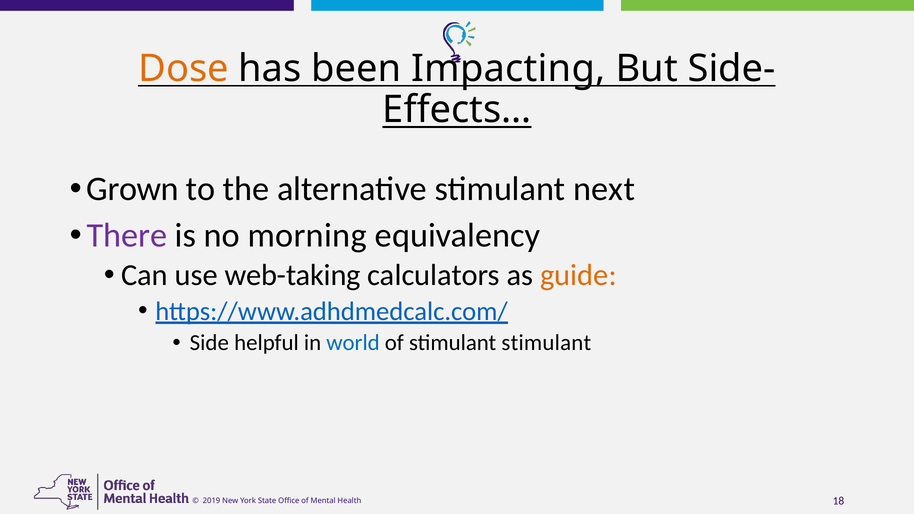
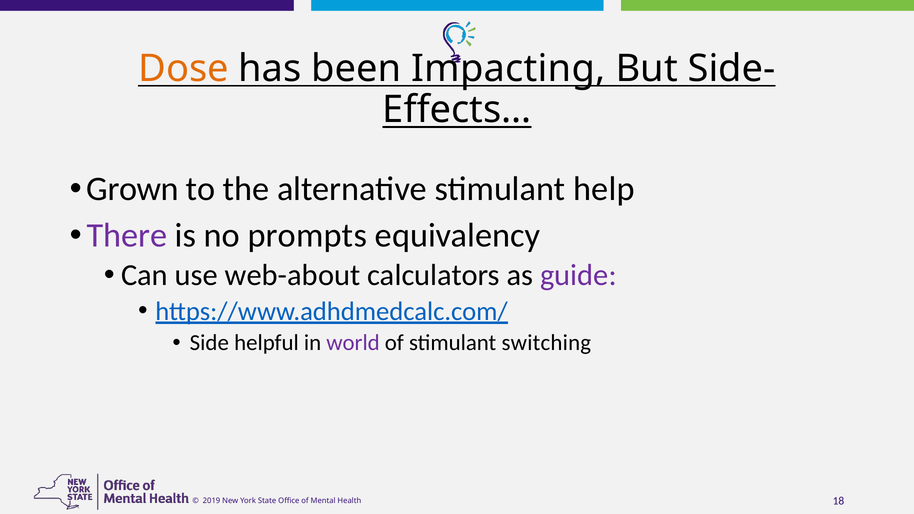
next: next -> help (604, 189)
morning: morning -> prompts (307, 236)
web-taking: web-taking -> web-about (293, 275)
guide colour: orange -> purple (578, 275)
world colour: blue -> purple (353, 343)
stimulant stimulant: stimulant -> switching (546, 343)
